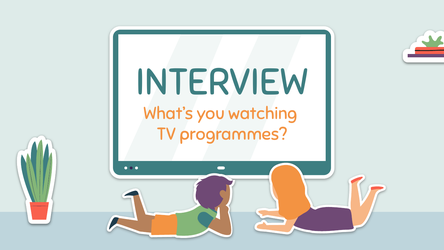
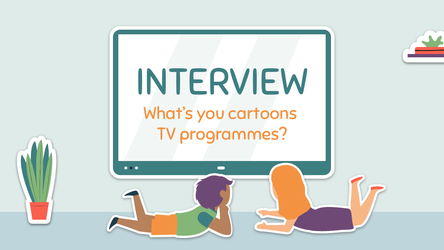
watching: watching -> cartoons (263, 113)
